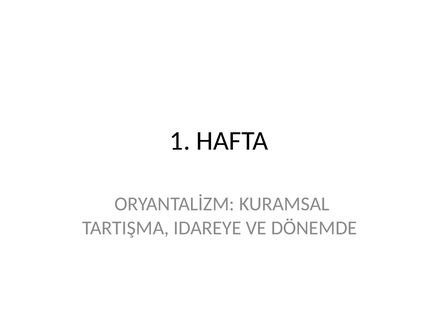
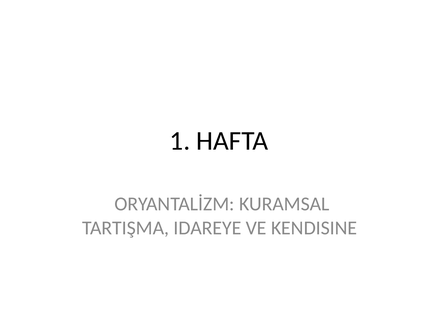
DÖNEMDE: DÖNEMDE -> KENDISINE (314, 228)
